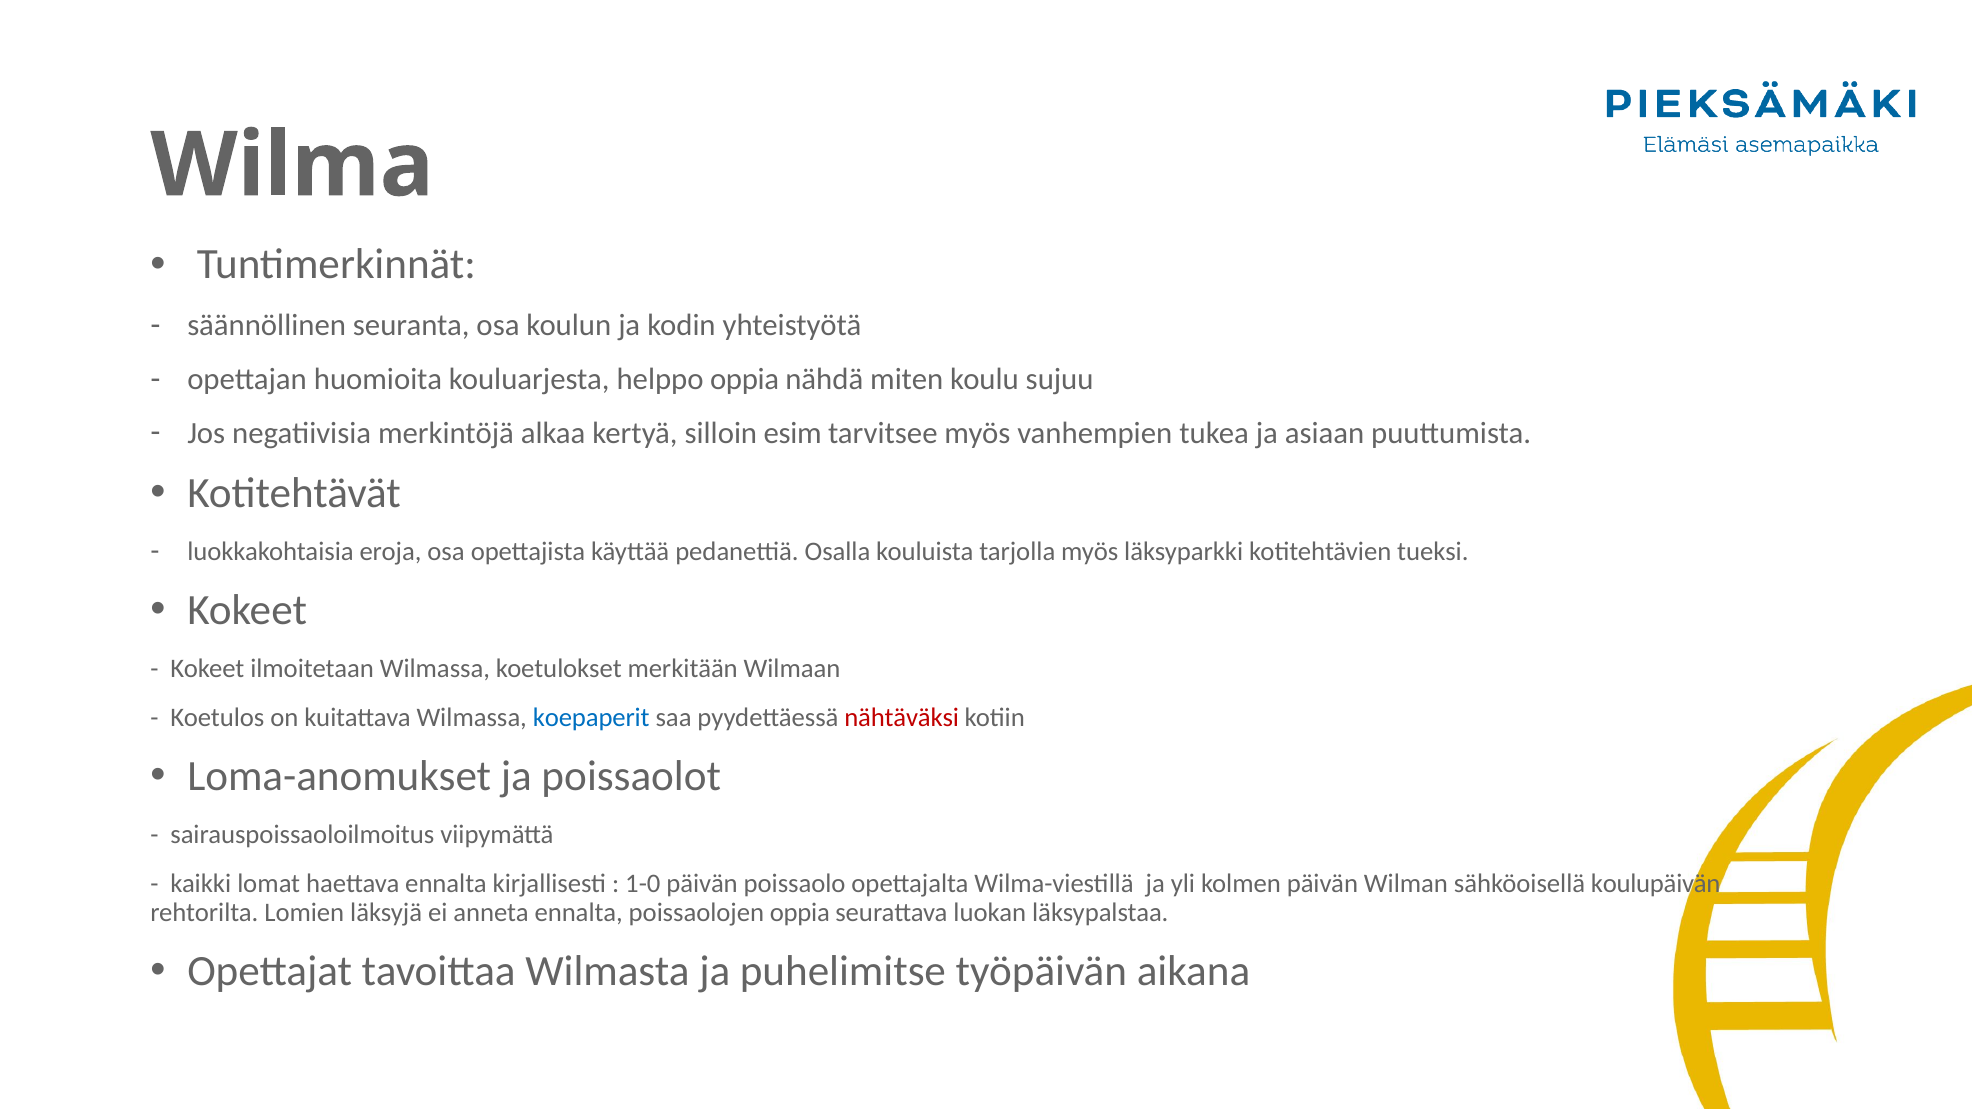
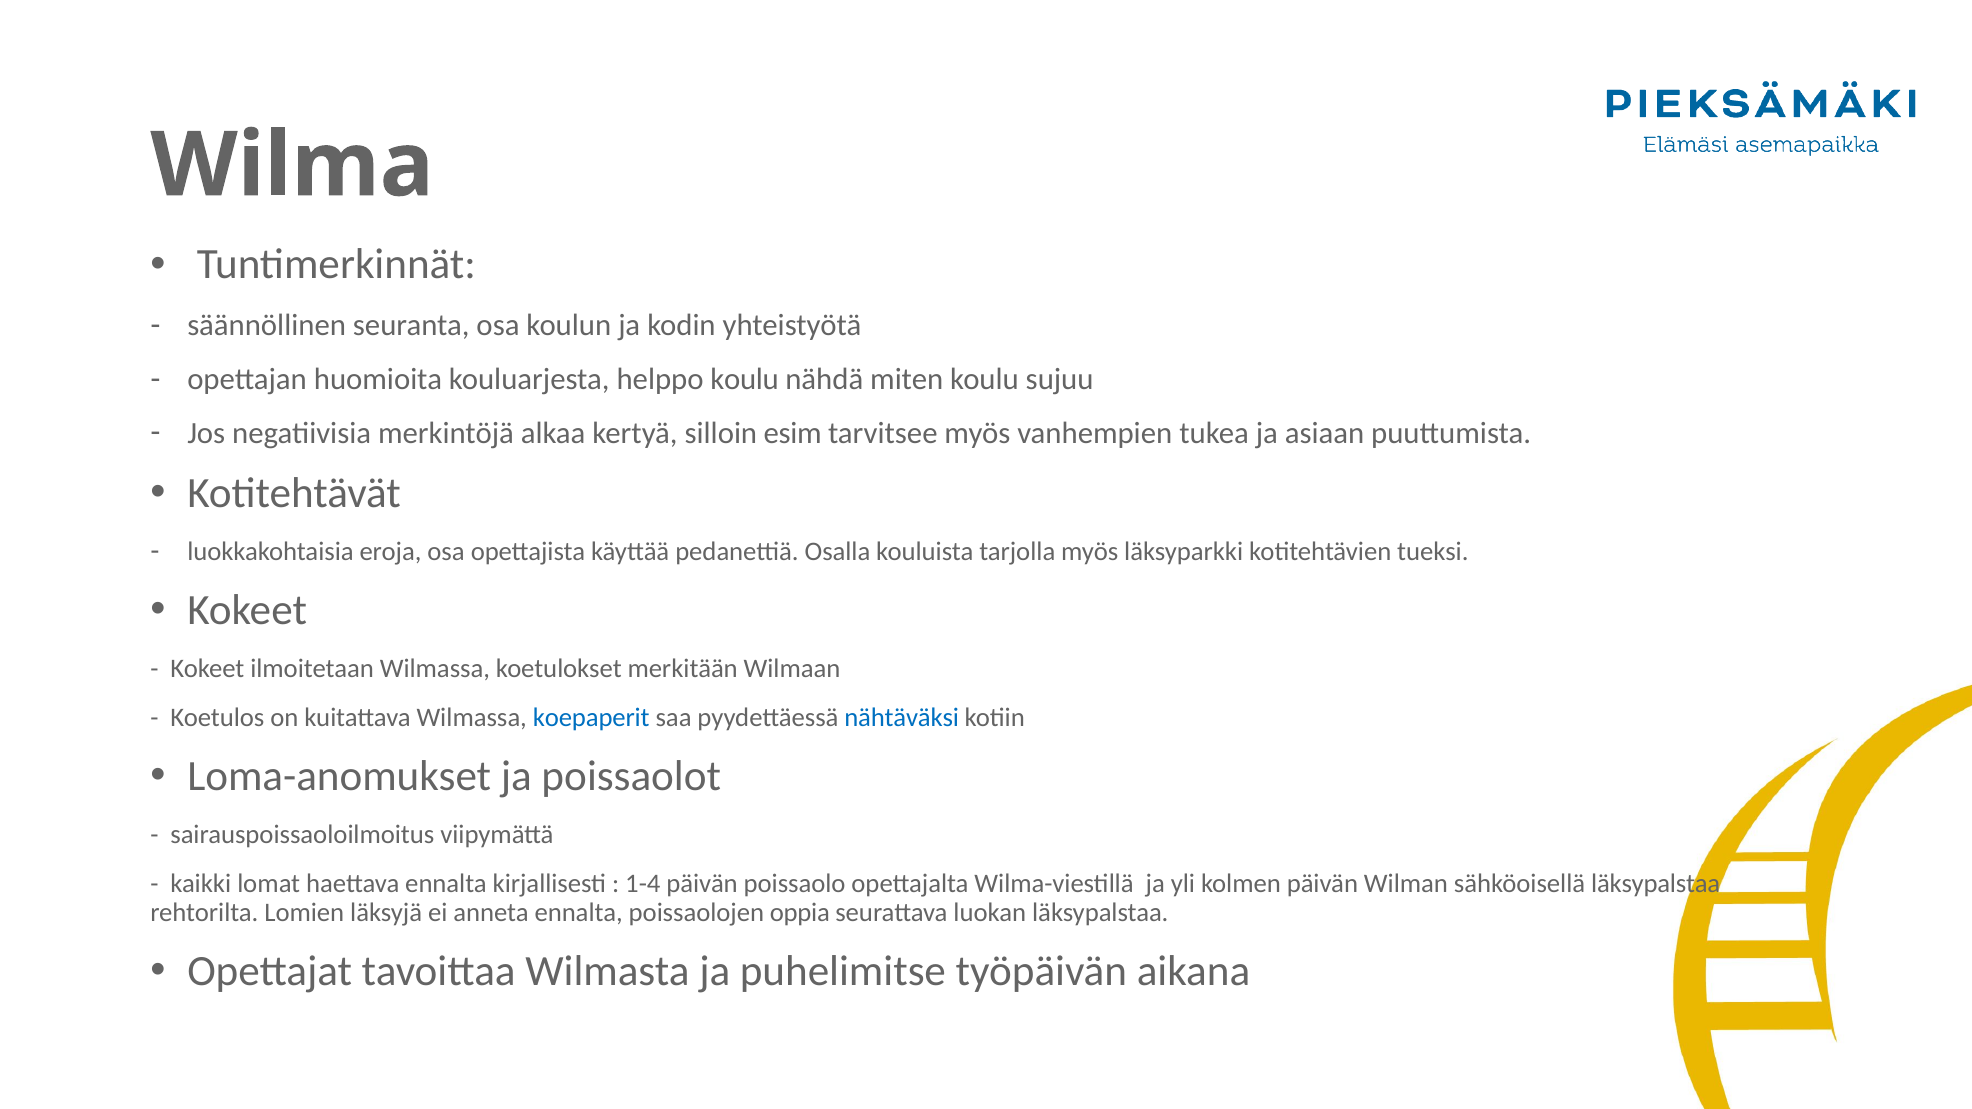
helppo oppia: oppia -> koulu (745, 379)
nähtäväksi colour: red -> blue (902, 718)
1-0: 1-0 -> 1-4 (643, 884)
sähköoisellä koulupäivän: koulupäivän -> läksypalstaa (1656, 884)
